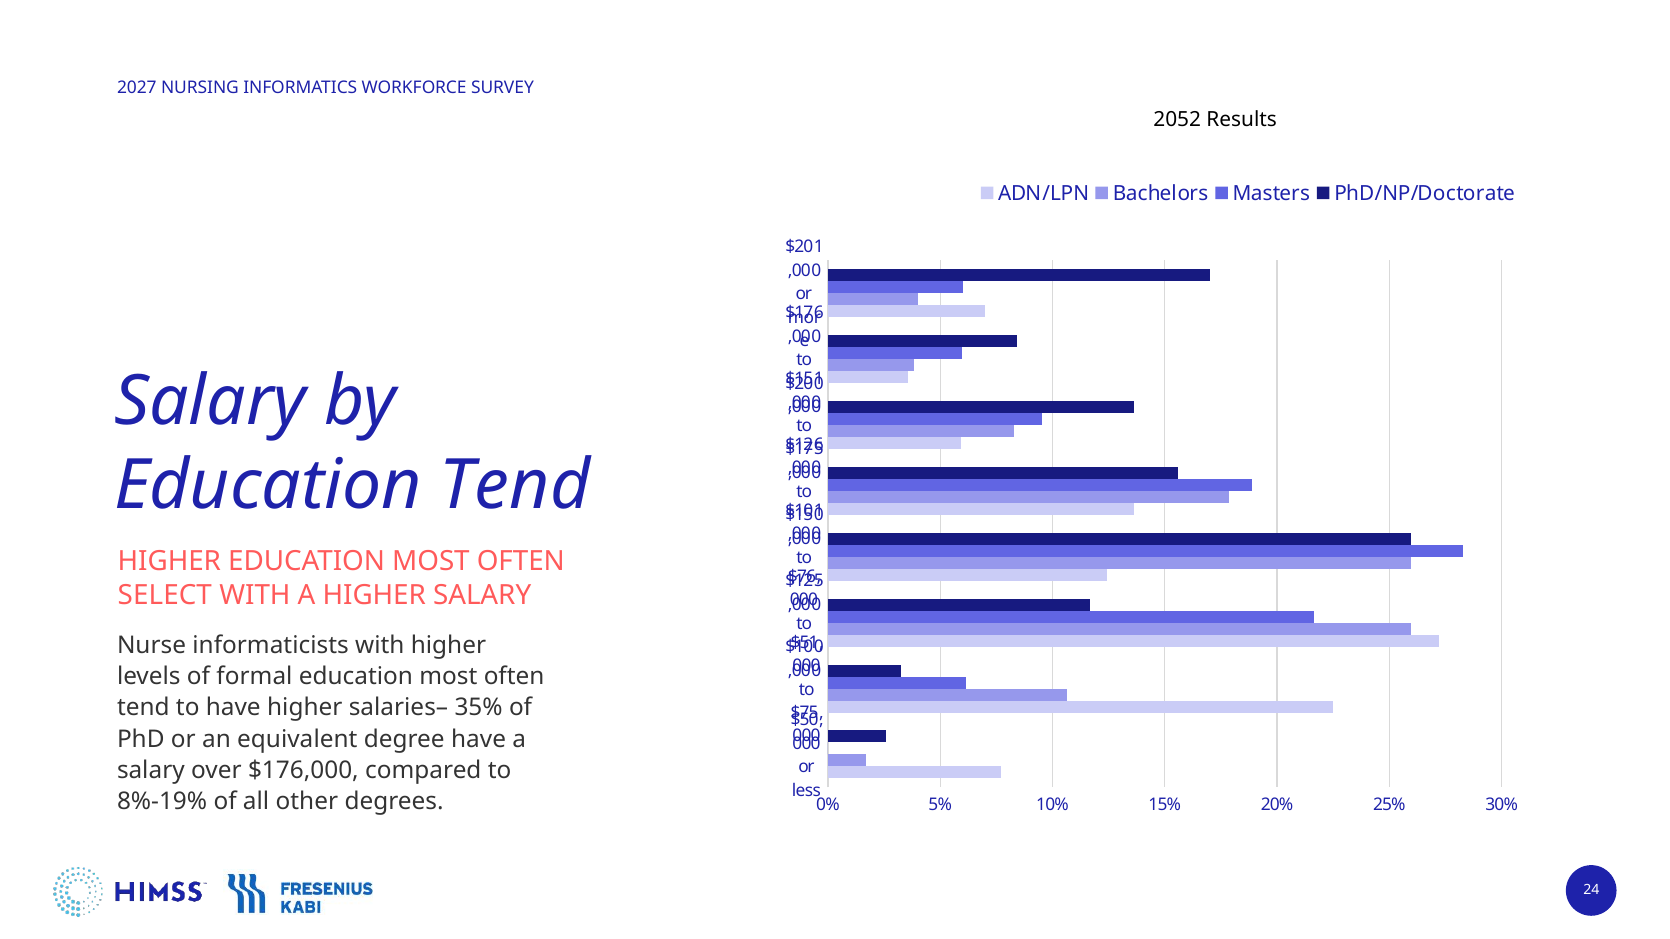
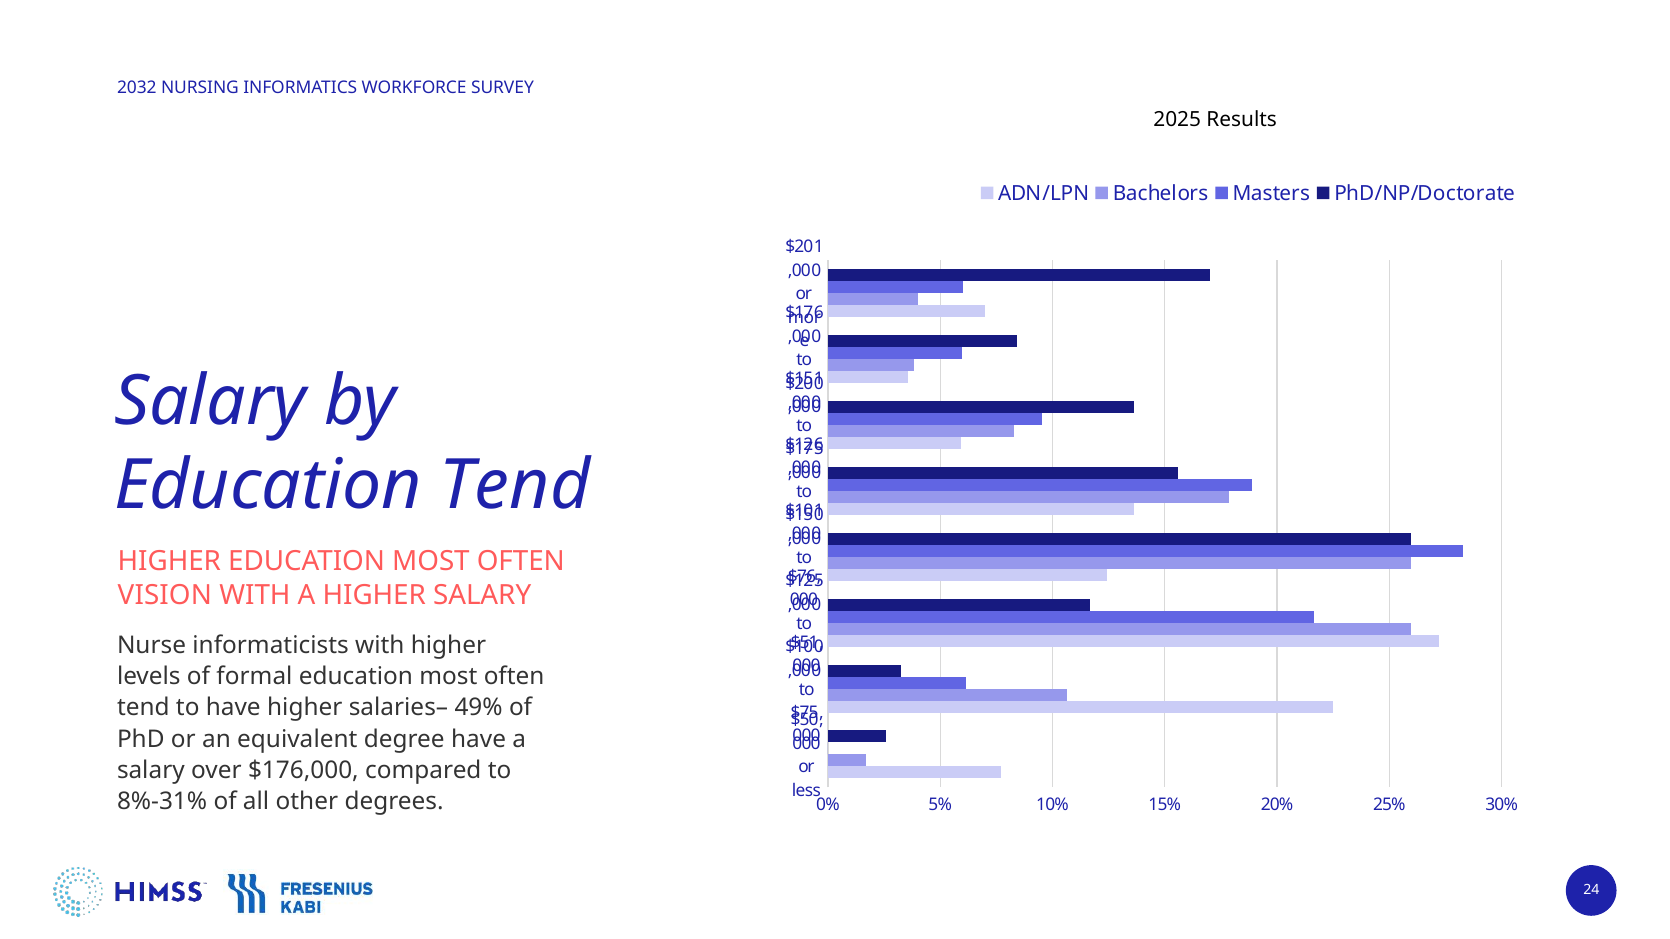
2027: 2027 -> 2032 (137, 88)
2052: 2052 -> 2025 (1177, 120)
SELECT: SELECT -> VISION (165, 595)
35%: 35% -> 49% (479, 708)
8%-19%: 8%-19% -> 8%-31% (162, 802)
